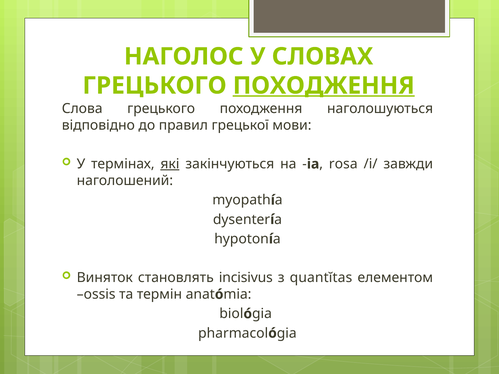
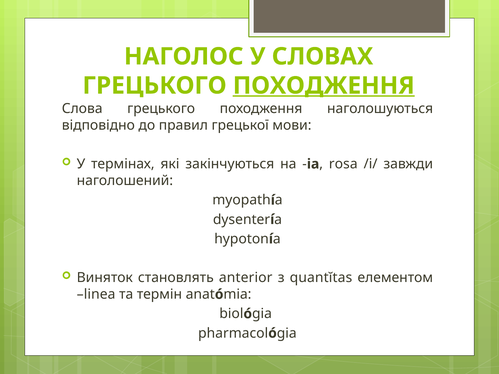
які underline: present -> none (170, 164)
incisivus: incisivus -> anterior (246, 278)
ossis: ossis -> linea (96, 295)
